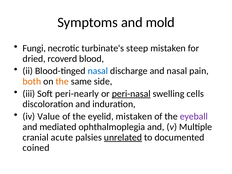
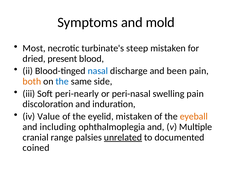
Fungi: Fungi -> Most (34, 48)
rcoverd: rcoverd -> present (62, 59)
and nasal: nasal -> been (177, 71)
the colour: orange -> blue (62, 81)
peri-nasal underline: present -> none (131, 94)
swelling cells: cells -> pain (195, 94)
eyeball colour: purple -> orange (194, 116)
mediated: mediated -> including (58, 127)
acute: acute -> range (62, 137)
